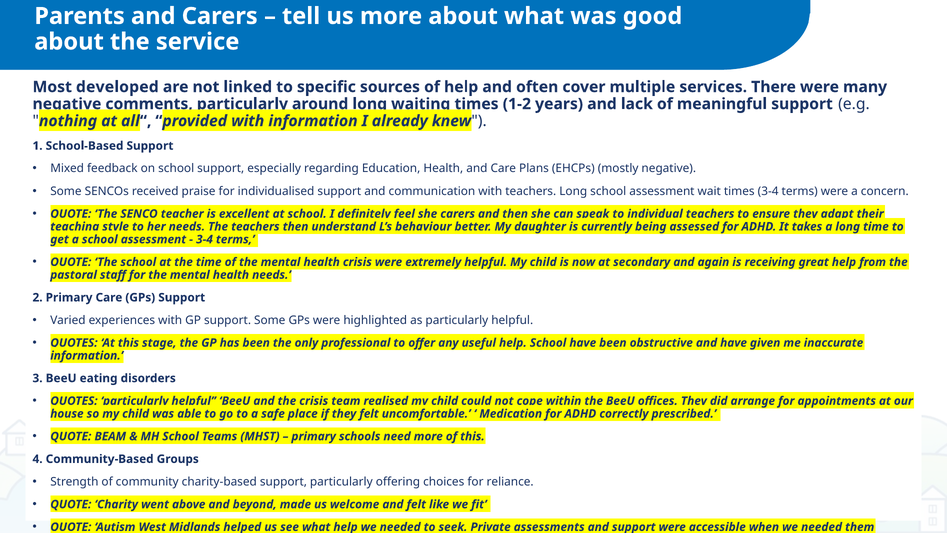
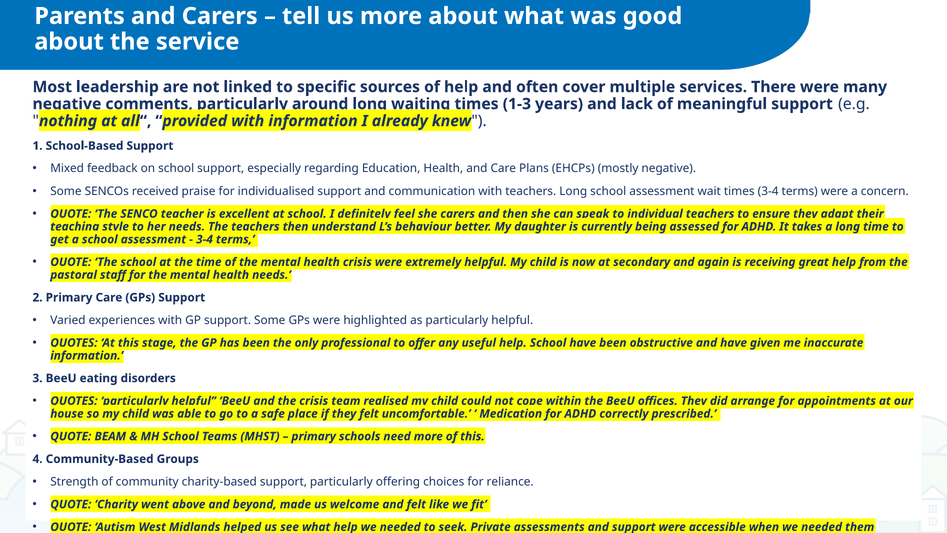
developed: developed -> leadership (117, 87)
1-2: 1-2 -> 1-3 (517, 104)
